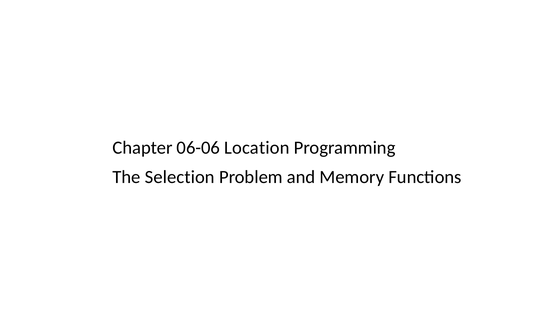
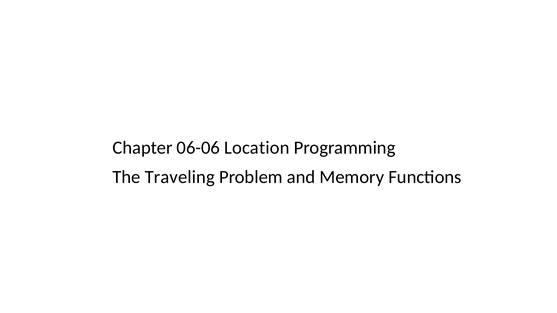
Selection: Selection -> Traveling (180, 177)
